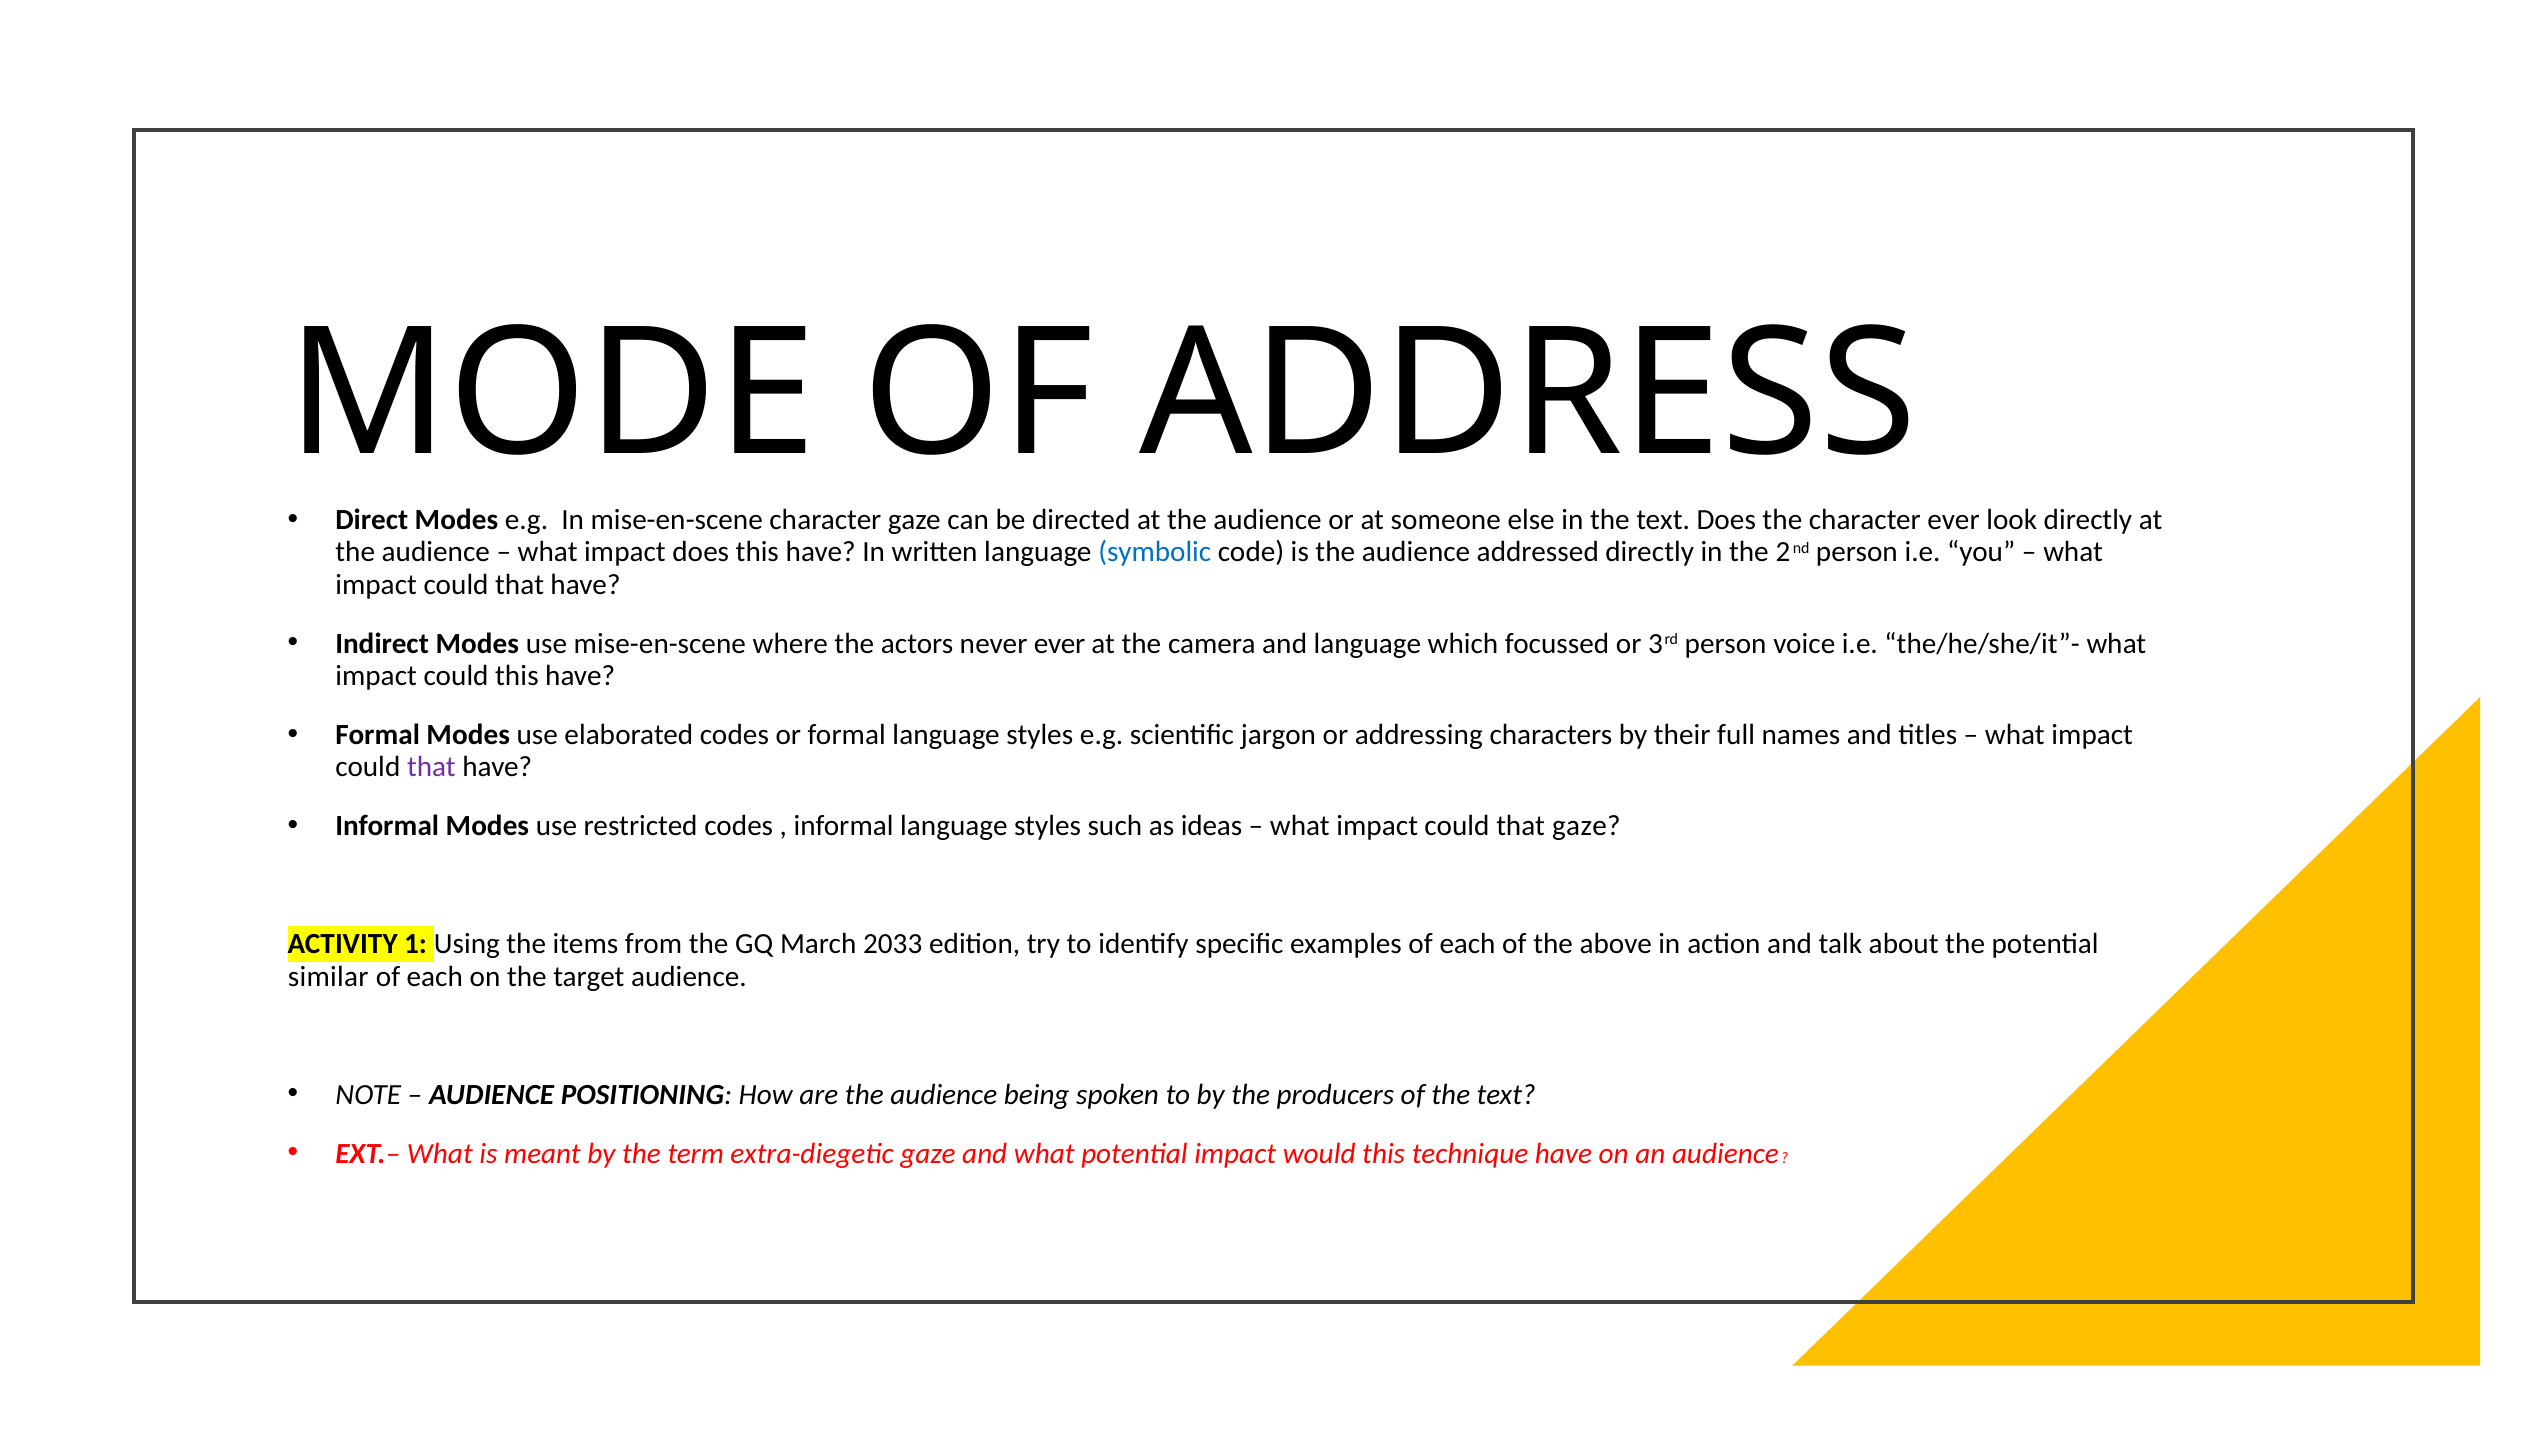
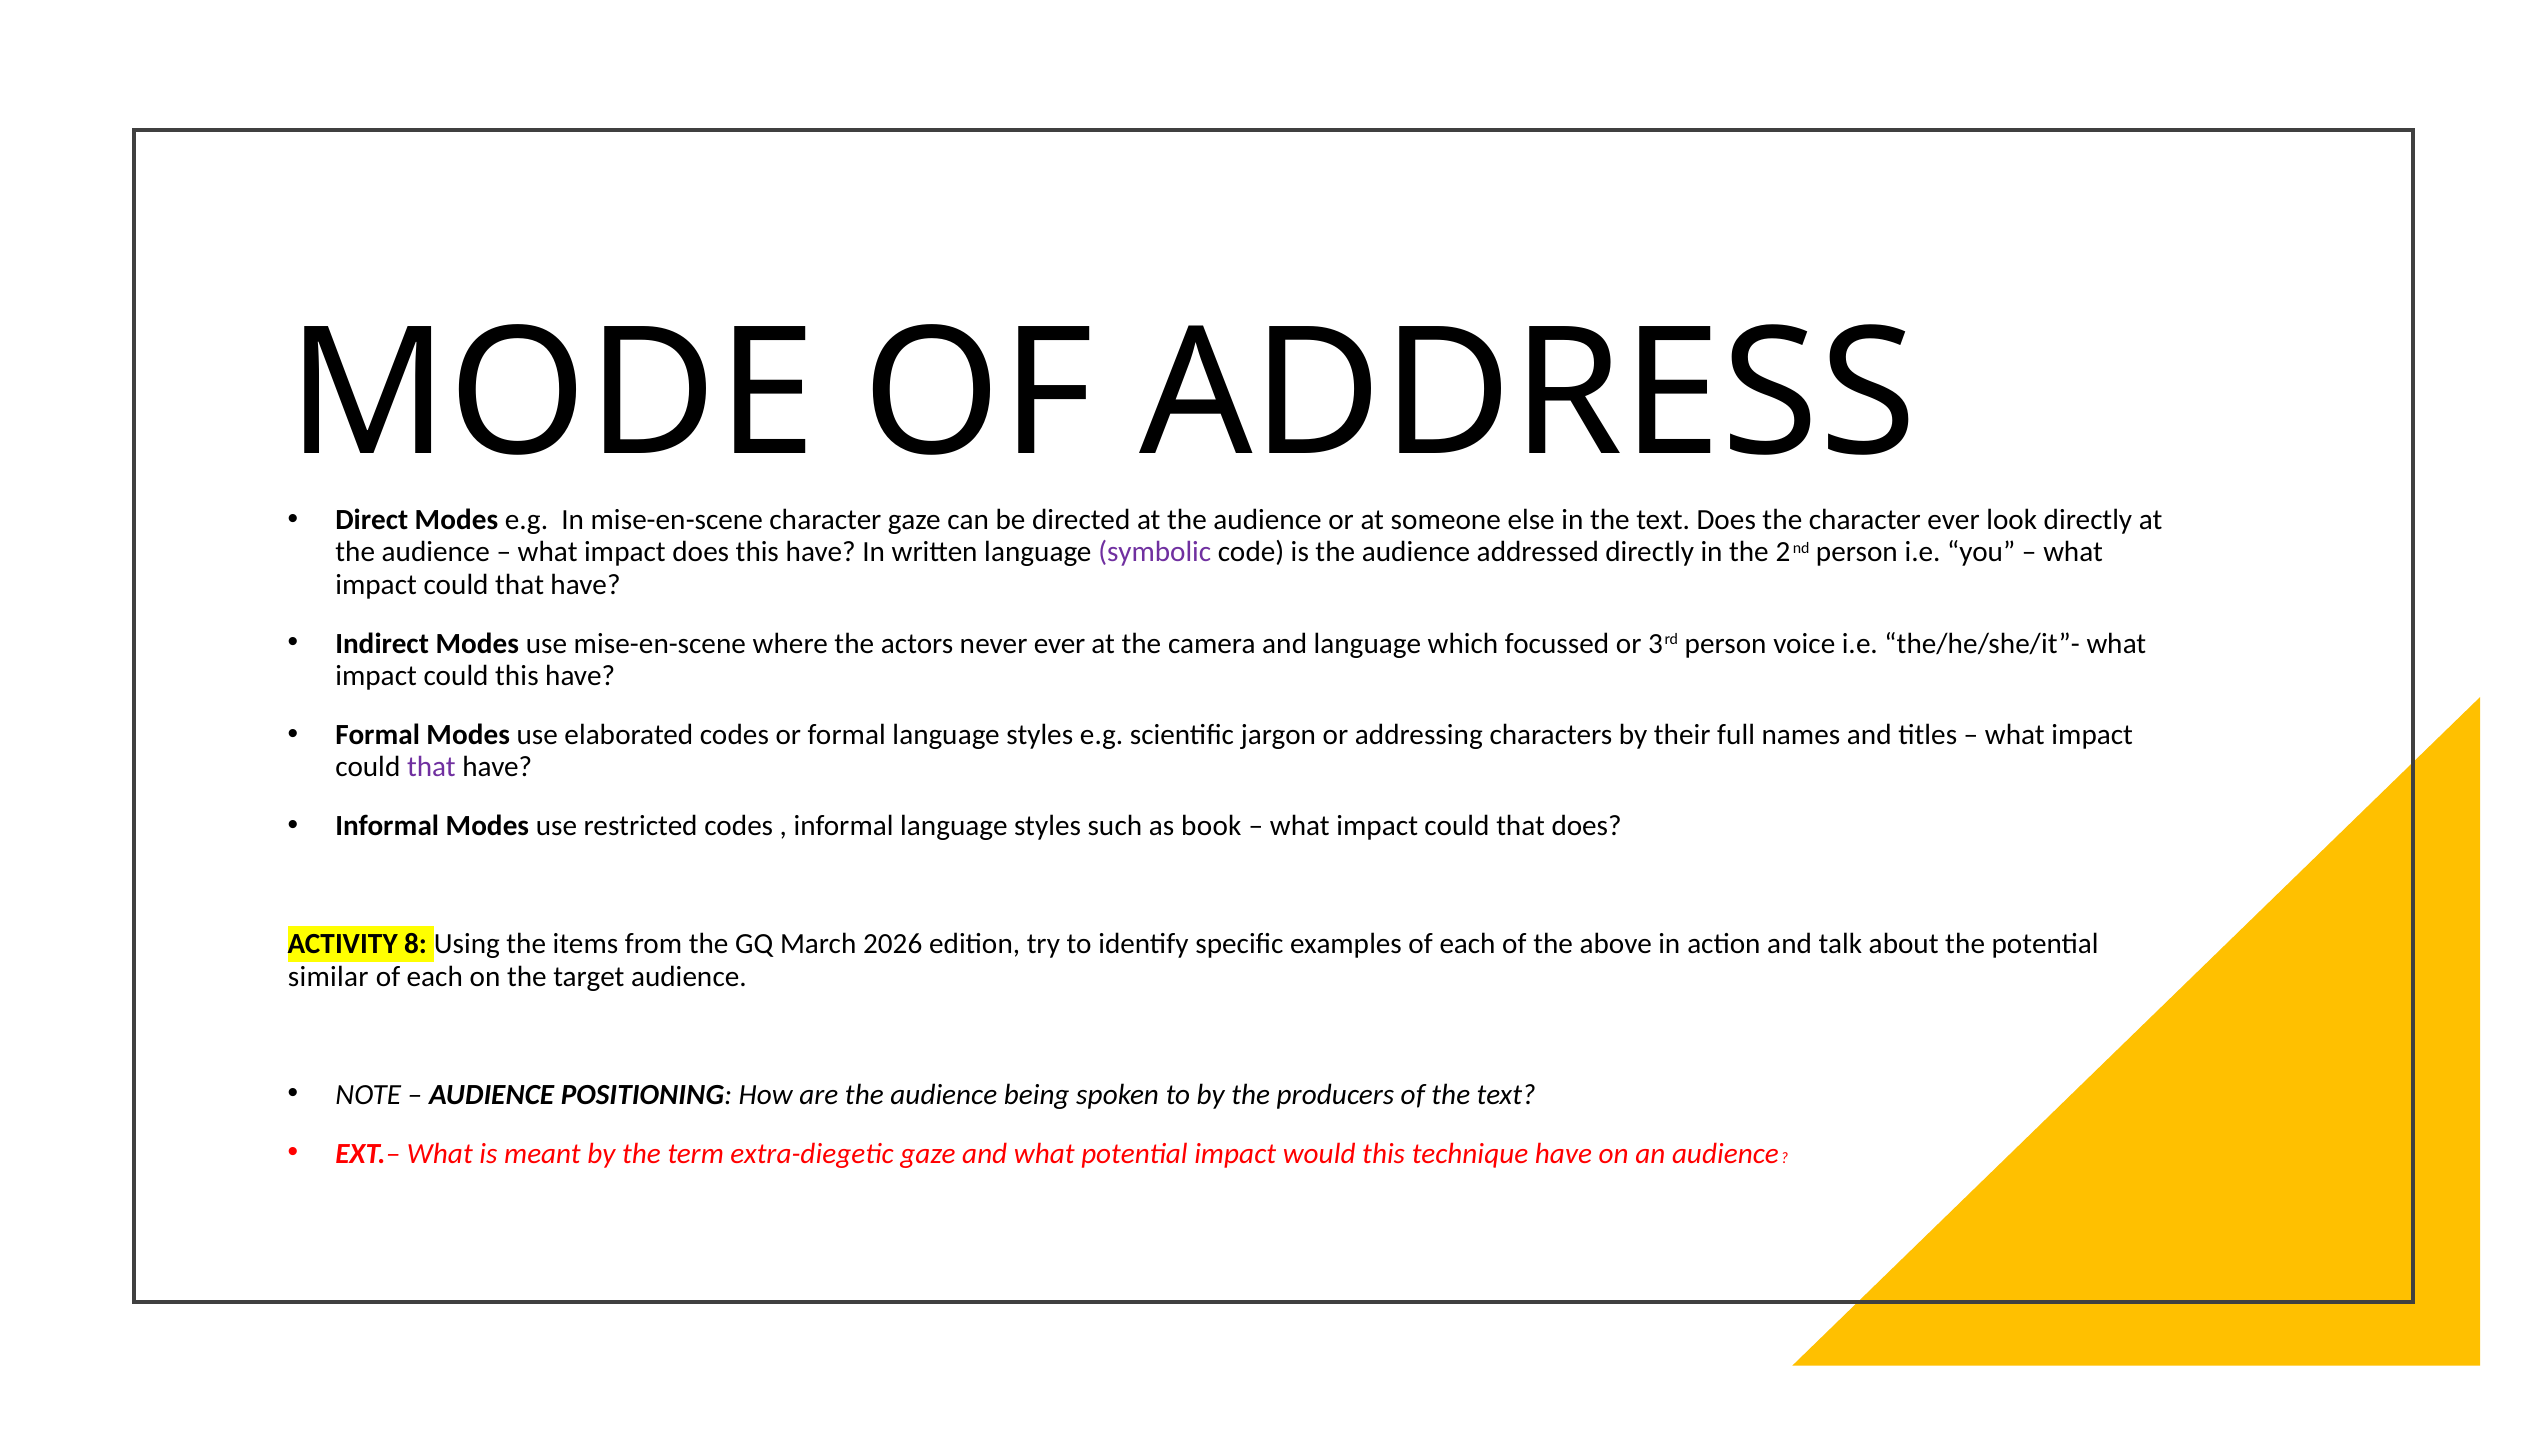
symbolic colour: blue -> purple (1155, 552)
ideas: ideas -> book (1211, 826)
that gaze: gaze -> does (1587, 826)
1: 1 -> 8 (415, 944)
2033: 2033 -> 2026 (893, 944)
